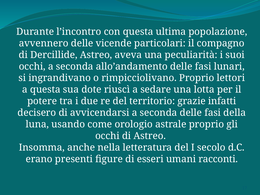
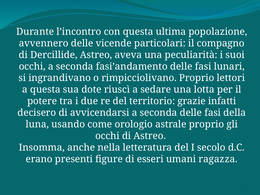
allo’andamento: allo’andamento -> fasi’andamento (132, 66)
racconti: racconti -> ragazza (218, 159)
